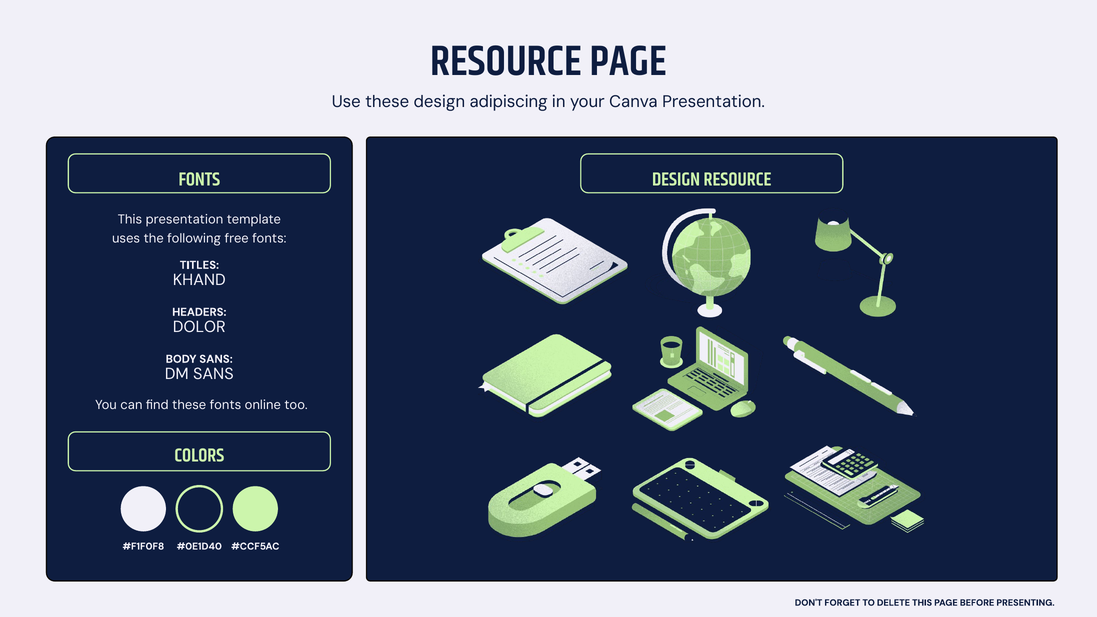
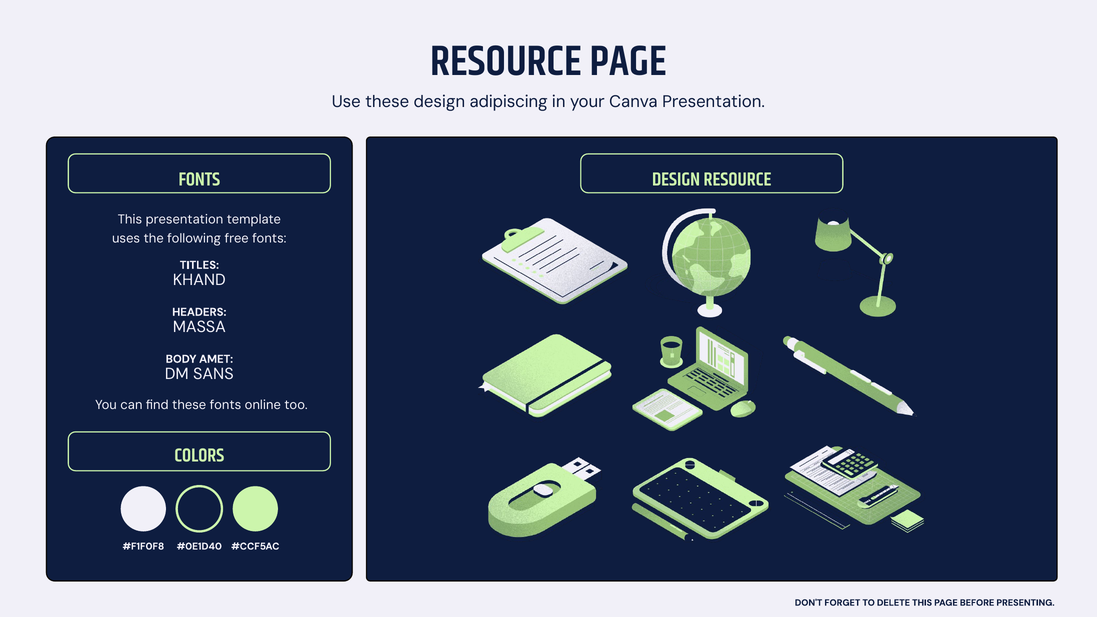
DOLOR: DOLOR -> MASSA (199, 327)
BODY SANS: SANS -> AMET (216, 359)
